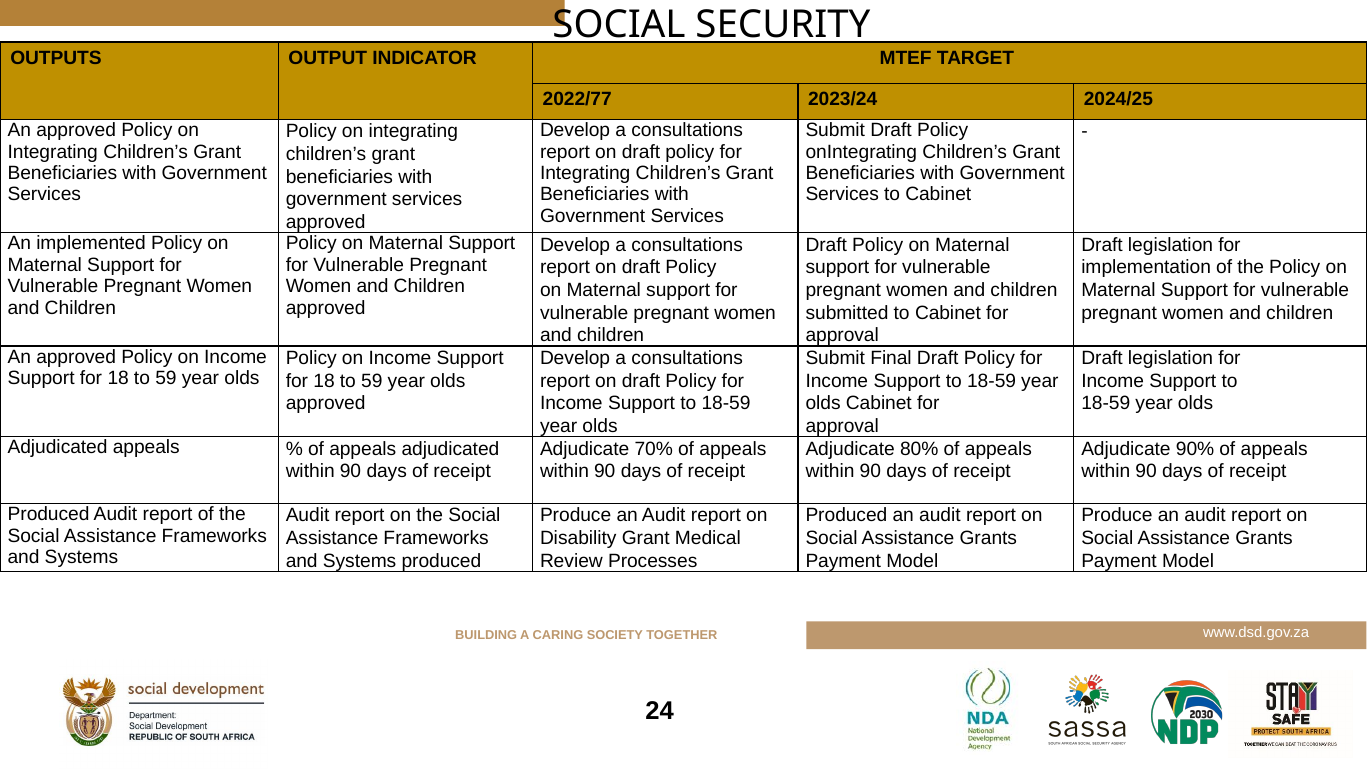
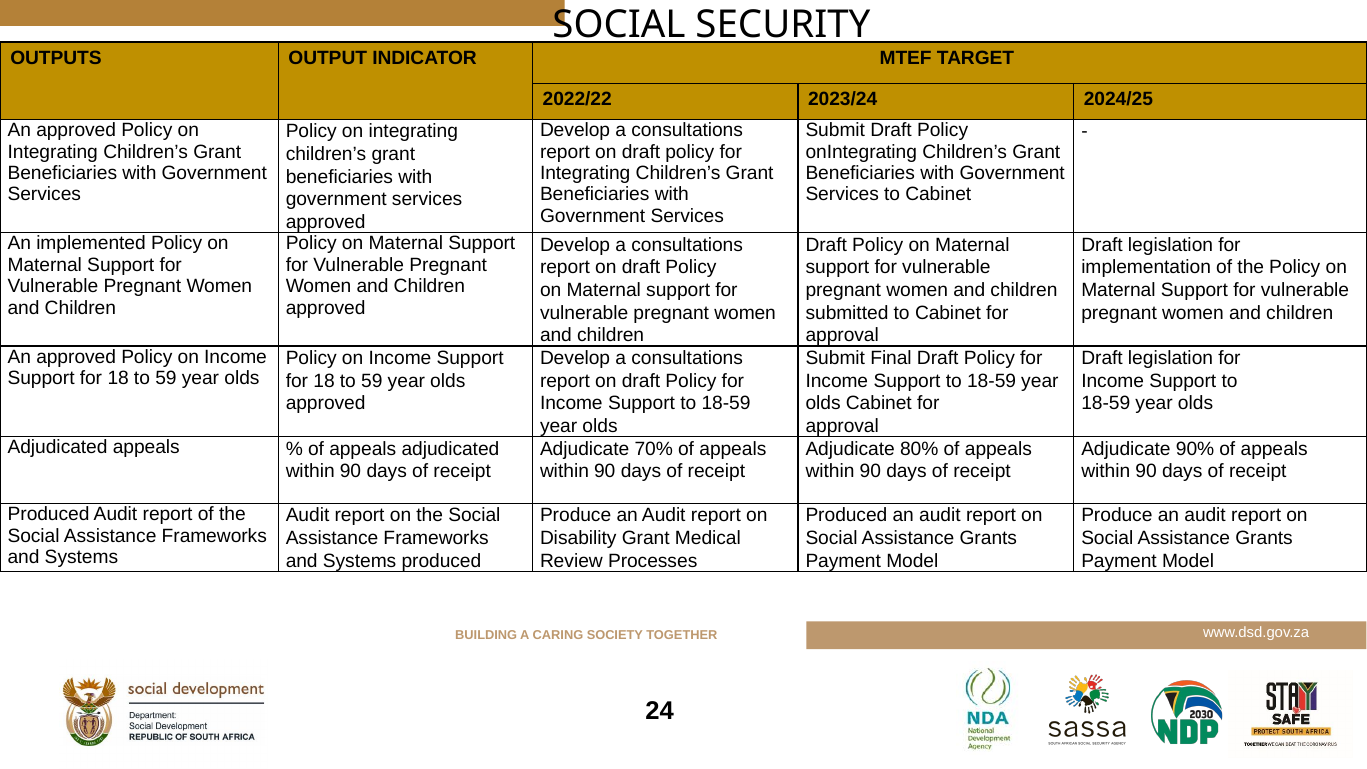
2022/77: 2022/77 -> 2022/22 (577, 100)
